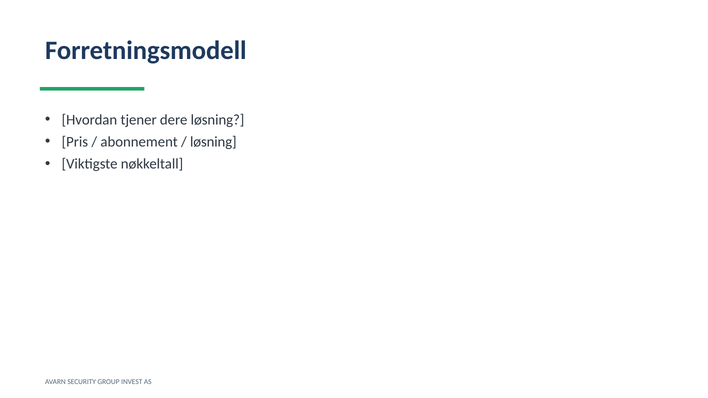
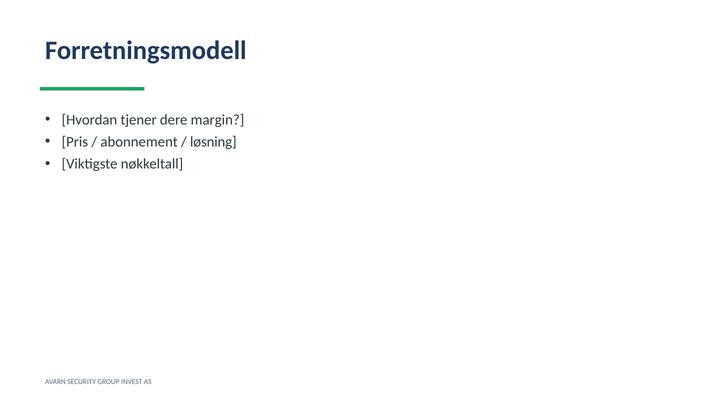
dere løsning: løsning -> margin (218, 120)
